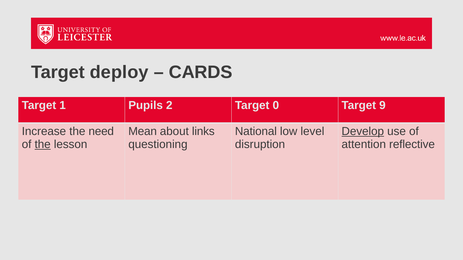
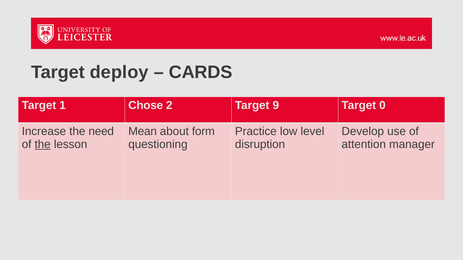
Pupils: Pupils -> Chose (146, 105)
0: 0 -> 9 (276, 105)
9: 9 -> 0 (382, 105)
links: links -> form (203, 132)
National: National -> Practice (256, 132)
Develop underline: present -> none (363, 132)
reflective: reflective -> manager (412, 145)
